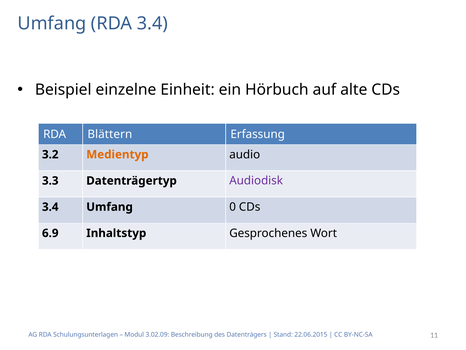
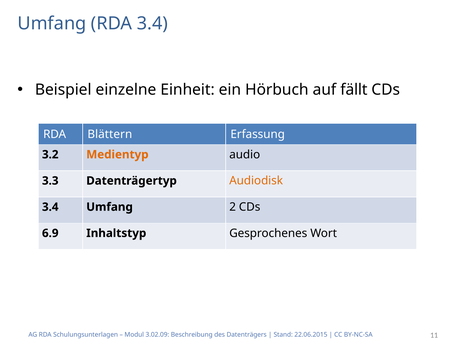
alte: alte -> fällt (354, 90)
Audiodisk colour: purple -> orange (256, 181)
0: 0 -> 2 (233, 207)
